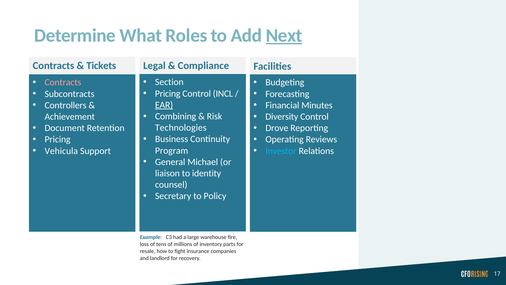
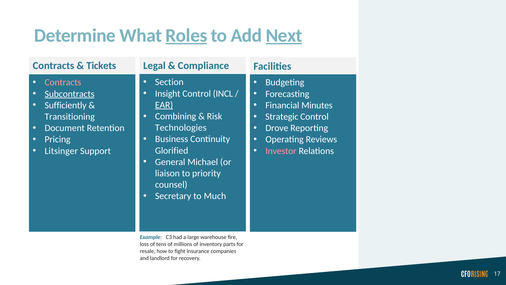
Roles underline: none -> present (186, 35)
Pricing: Pricing -> Insight (168, 93)
Subcontracts underline: none -> present (70, 94)
Controllers: Controllers -> Sufficiently (66, 105)
Diversity: Diversity -> Strategic (282, 117)
Achievement: Achievement -> Transitioning (70, 117)
Vehicula: Vehicula -> Litsinger (61, 151)
Investor colour: light blue -> pink (281, 151)
Program: Program -> Glorified (172, 150)
identity: identity -> priority (207, 173)
Policy: Policy -> Much (215, 196)
